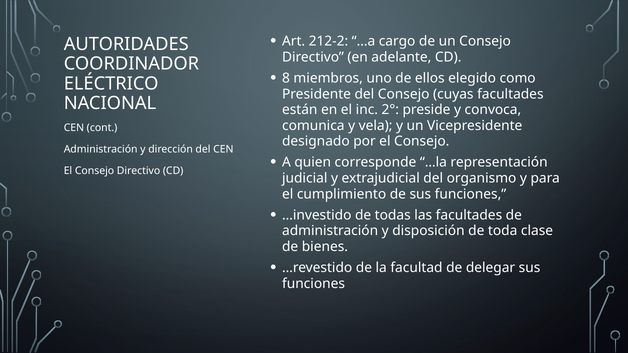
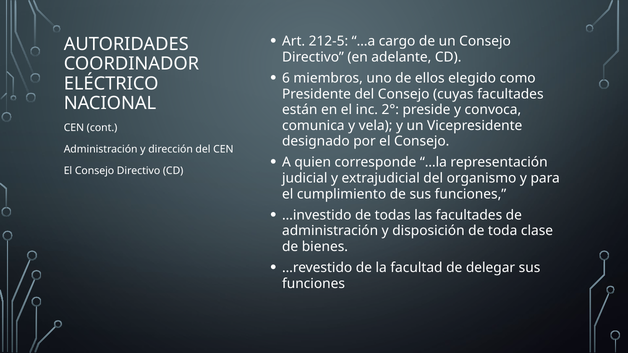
212-2: 212-2 -> 212-5 (328, 41)
8: 8 -> 6 (286, 78)
